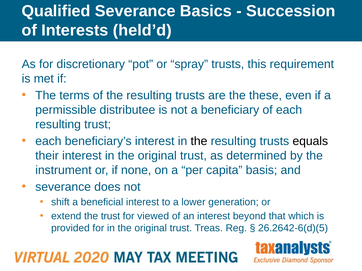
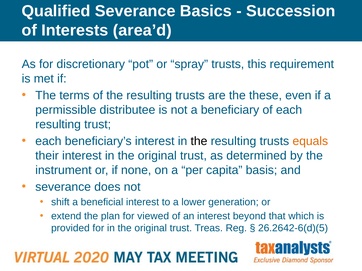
held’d: held’d -> area’d (142, 30)
equals colour: black -> orange (310, 141)
the trust: trust -> plan (110, 216)
